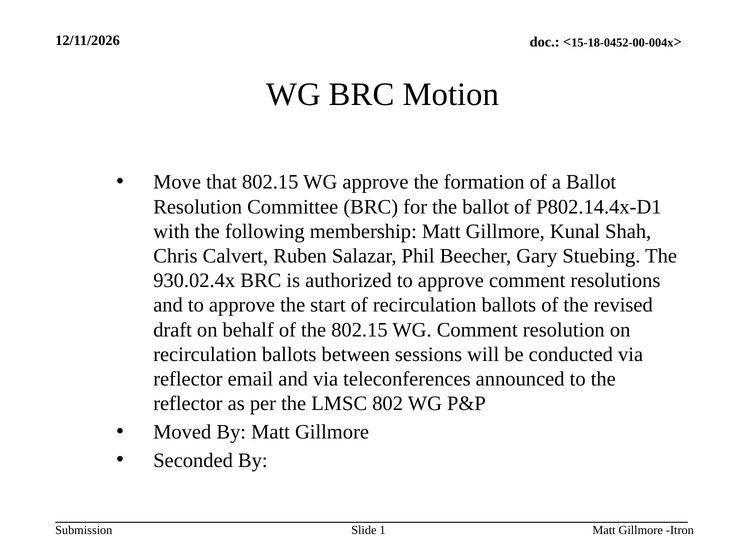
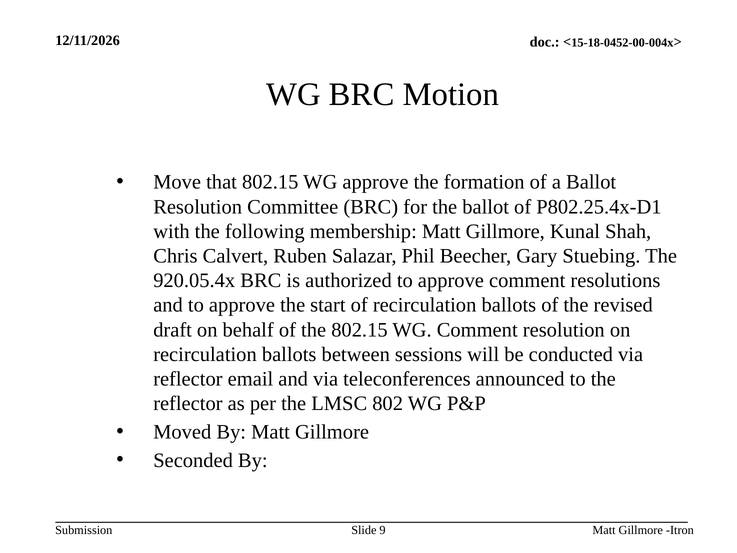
P802.14.4x-D1: P802.14.4x-D1 -> P802.25.4x-D1 (599, 207)
930.02.4x: 930.02.4x -> 920.05.4x (194, 280)
1: 1 -> 9 (383, 530)
